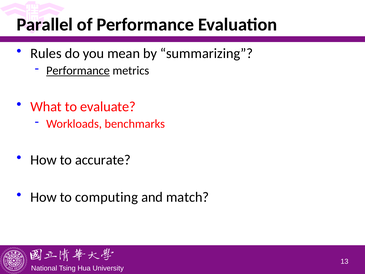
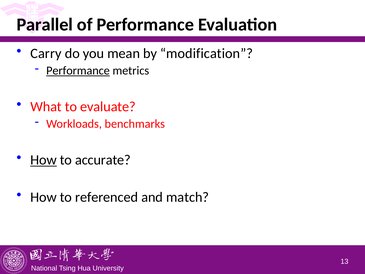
Rules: Rules -> Carry (46, 53)
summarizing: summarizing -> modification (207, 53)
How underline: none -> present (43, 160)
computing: computing -> referenced (107, 197)
